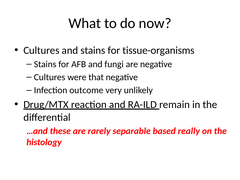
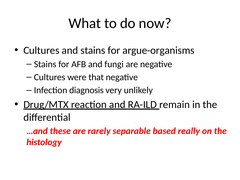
tissue-organisms: tissue-organisms -> argue-organisms (159, 50)
outcome: outcome -> diagnosis (86, 90)
